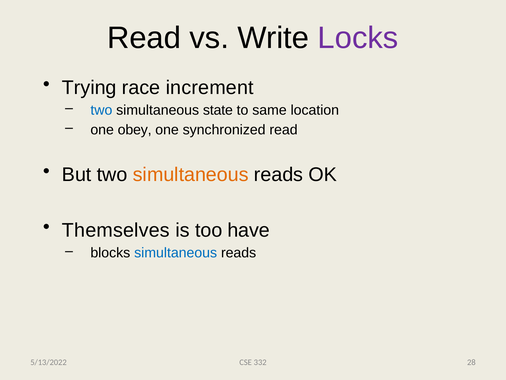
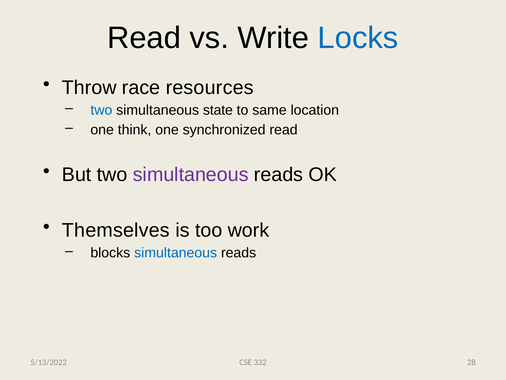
Locks colour: purple -> blue (358, 38)
Trying: Trying -> Throw (89, 87)
increment: increment -> resources (210, 87)
obey: obey -> think (135, 130)
simultaneous colour: orange -> purple (191, 174)
have: have -> work (248, 230)
